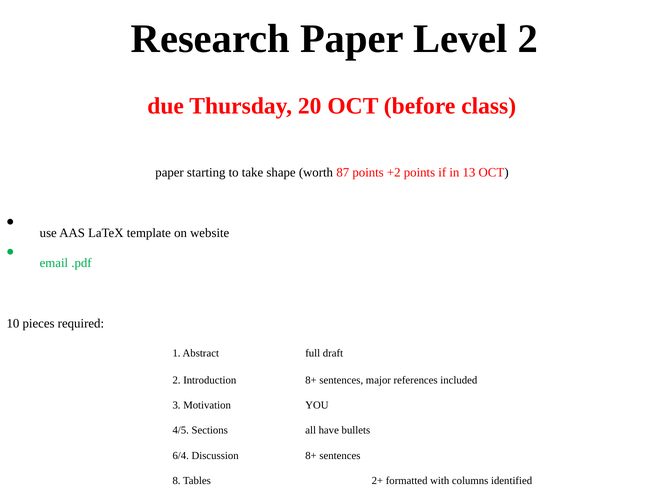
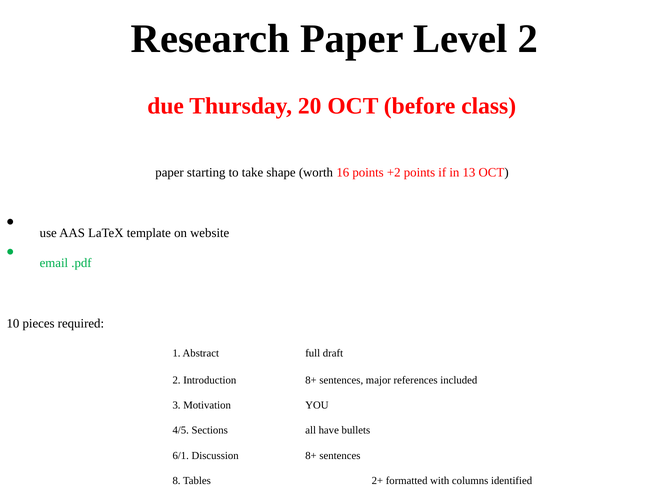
87: 87 -> 16 (343, 172)
6/4: 6/4 -> 6/1 (181, 456)
